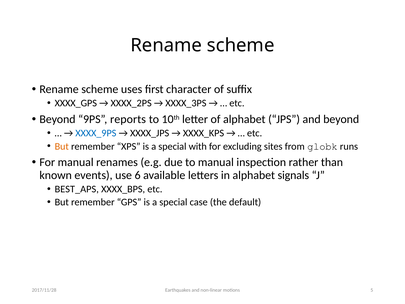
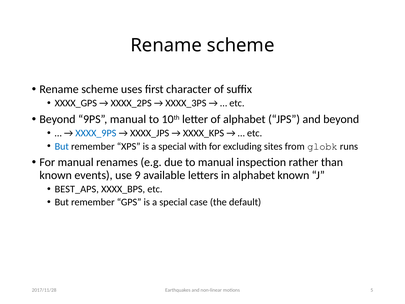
9PS reports: reports -> manual (128, 119)
But colour: orange -> blue (62, 146)
6: 6 -> 9 (138, 175)
alphabet signals: signals -> known (293, 175)
